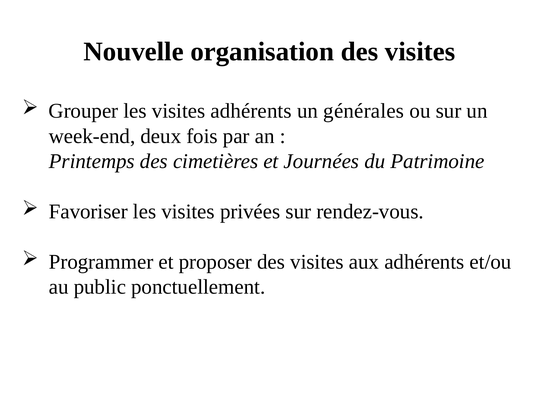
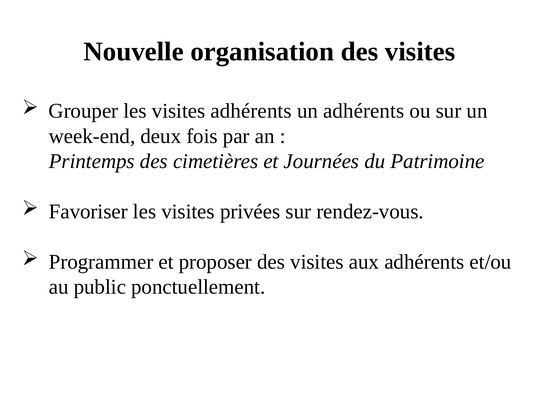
un générales: générales -> adhérents (364, 111)
